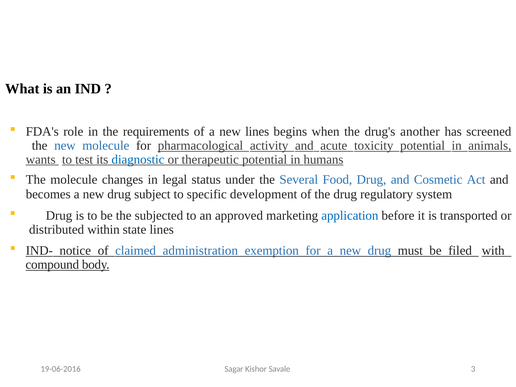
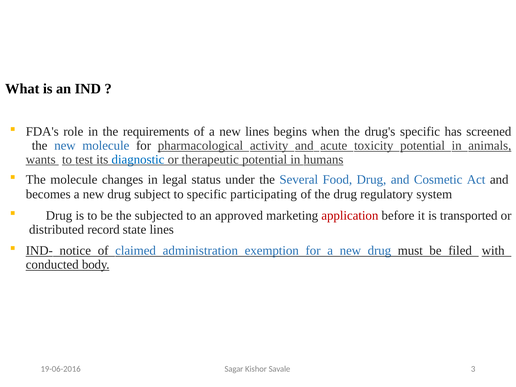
drug's another: another -> specific (420, 132)
development: development -> participating (264, 194)
application colour: blue -> red (350, 216)
within: within -> record (103, 230)
compound: compound -> conducted (52, 265)
